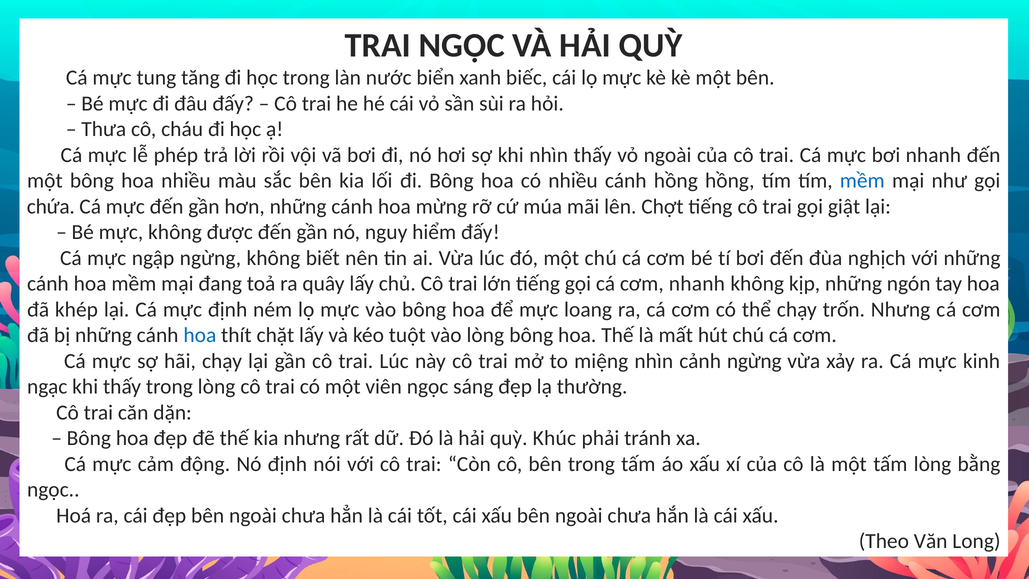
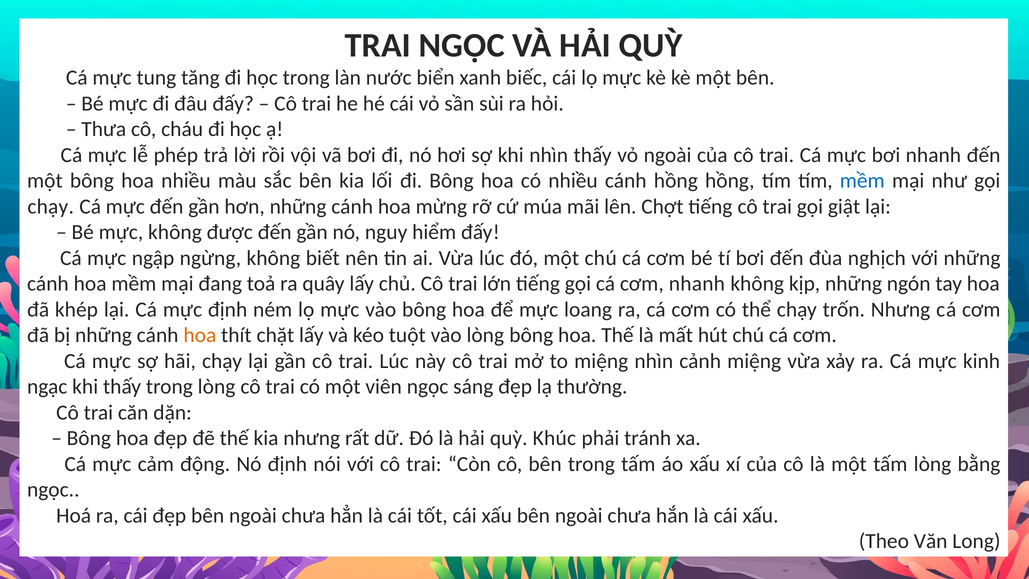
chứa: chứa -> chạy (51, 207)
hoa colour: blue -> orange (200, 335)
cảnh ngừng: ngừng -> miệng (754, 361)
